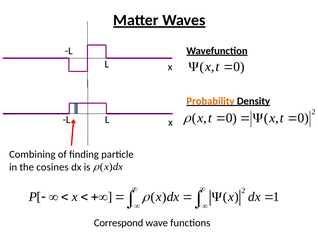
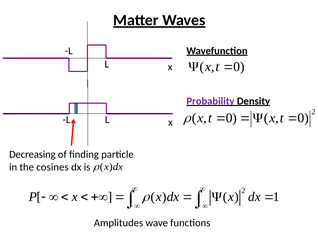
Probability colour: orange -> purple (210, 101)
Combining: Combining -> Decreasing (32, 155)
Correspond: Correspond -> Amplitudes (119, 223)
